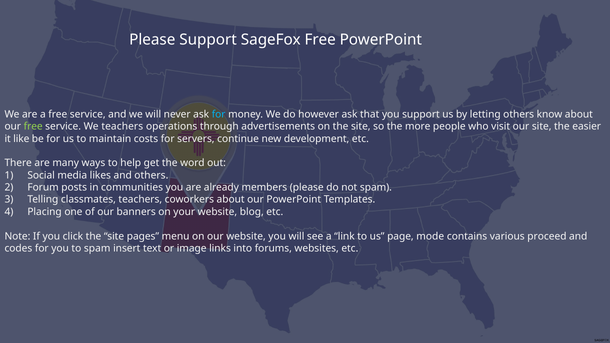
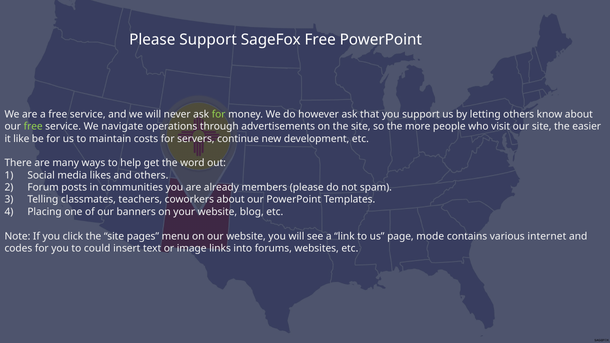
for colour: light blue -> light green (219, 114)
We teachers: teachers -> navigate (122, 127)
proceed: proceed -> internet (547, 236)
to spam: spam -> could (97, 248)
